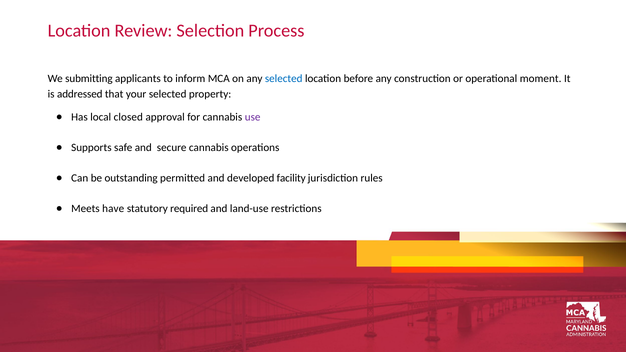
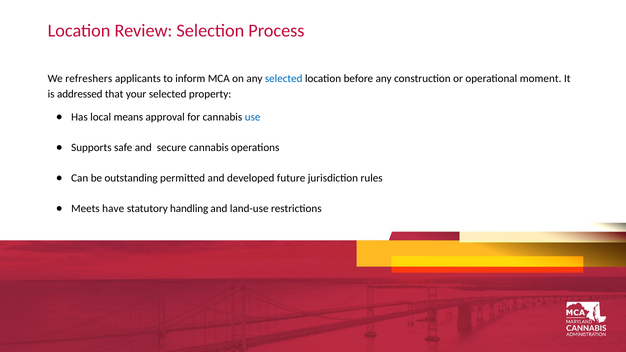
submitting: submitting -> refreshers (89, 79)
closed: closed -> means (128, 117)
use colour: purple -> blue (253, 117)
facility: facility -> future (291, 178)
required: required -> handling (189, 209)
